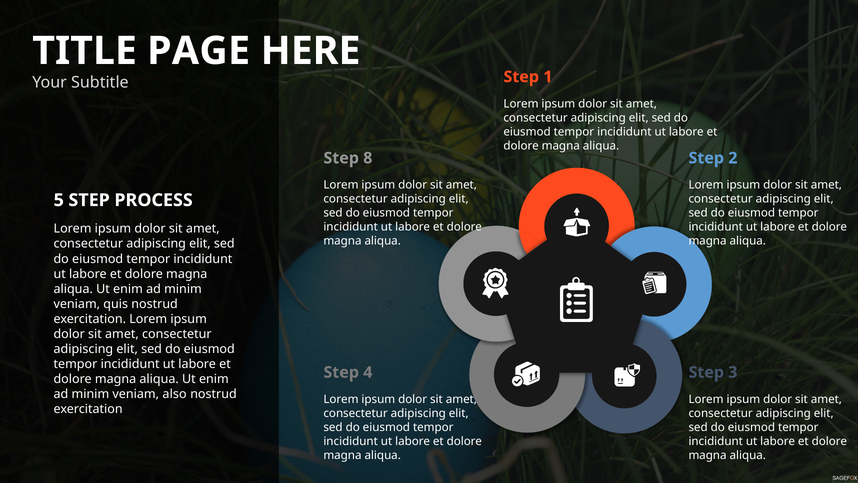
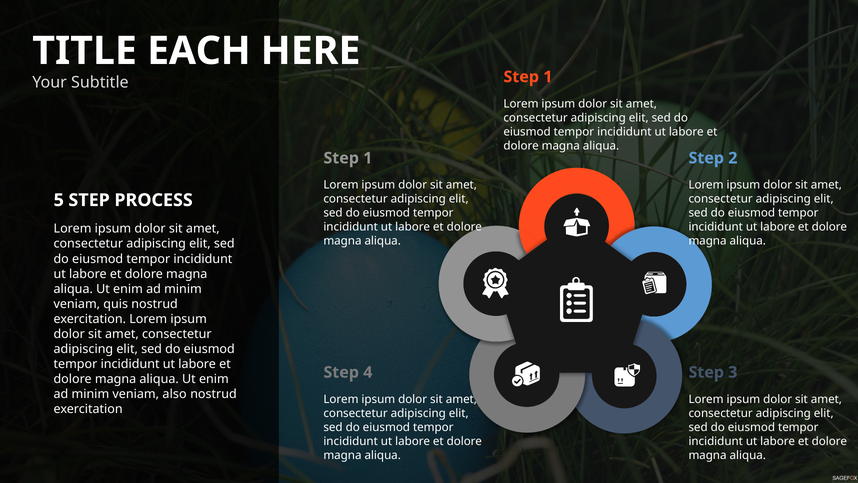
PAGE: PAGE -> EACH (199, 51)
8: 8 -> 1 (368, 158)
